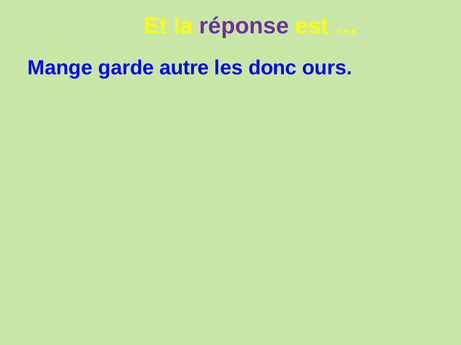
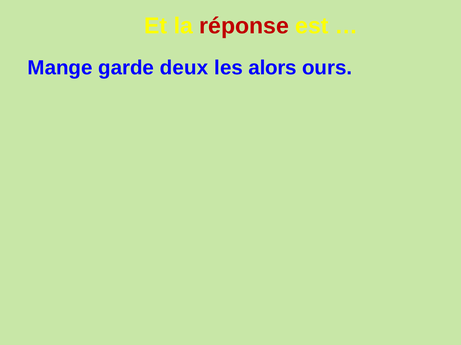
réponse colour: purple -> red (244, 26)
autre: autre -> deux (184, 68)
donc: donc -> alors (273, 68)
